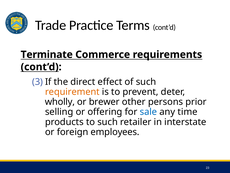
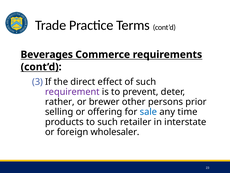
Terminate: Terminate -> Beverages (47, 54)
requirement colour: orange -> purple (72, 92)
wholly: wholly -> rather (60, 102)
employees: employees -> wholesaler (115, 132)
